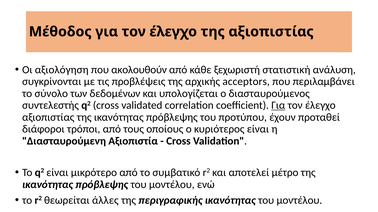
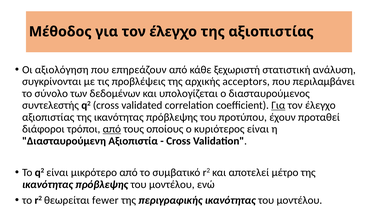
ακολουθούν: ακολουθούν -> επηρεάζουν (139, 70)
από underline: none -> present (112, 129)
άλλες: άλλες -> fewer (105, 201)
